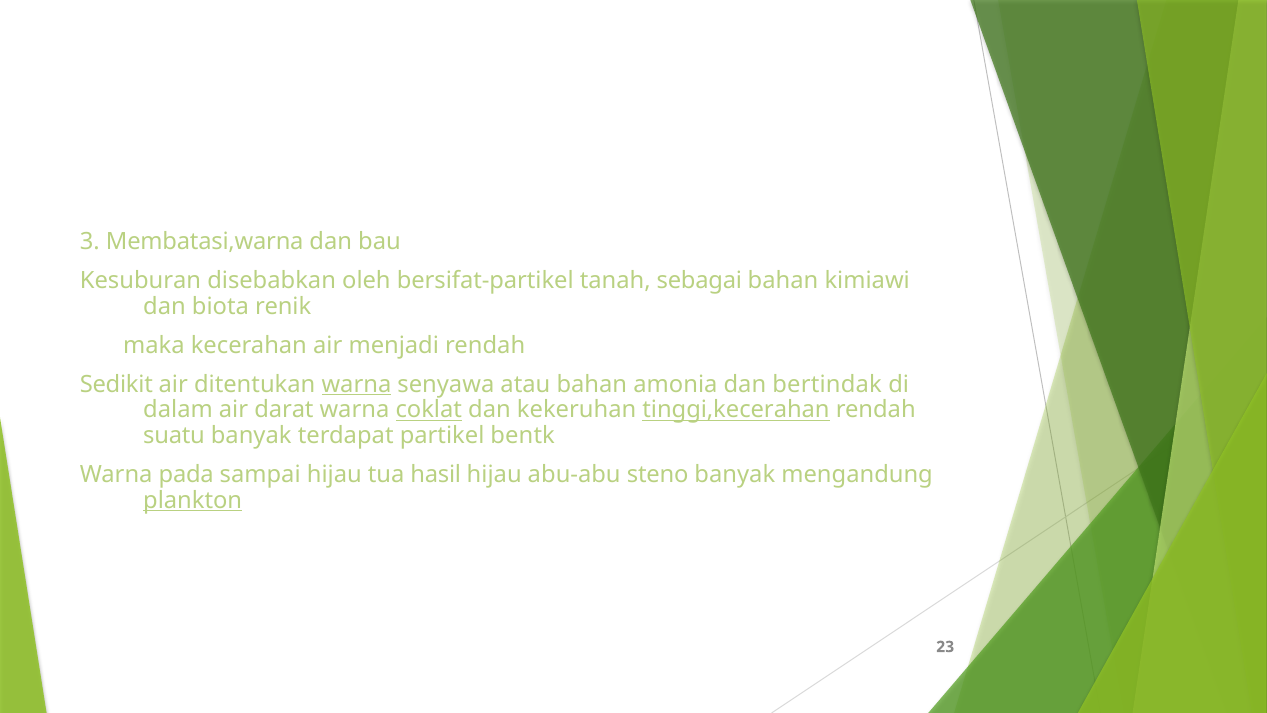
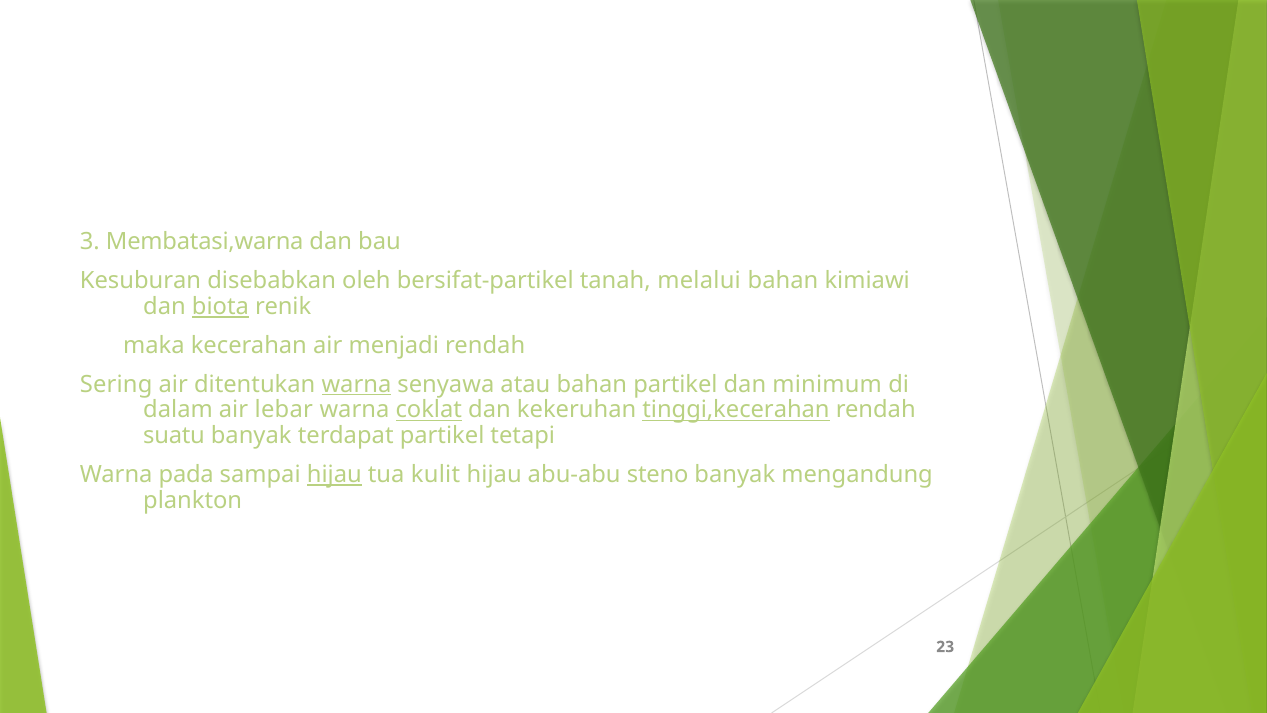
sebagai: sebagai -> melalui (699, 281)
biota underline: none -> present (220, 307)
Sedikit: Sedikit -> Sering (116, 384)
bahan amonia: amonia -> partikel (675, 384)
bertindak: bertindak -> minimum (827, 384)
darat: darat -> lebar (284, 410)
bentk: bentk -> tetapi (523, 436)
hijau underline: none -> present (334, 474)
hasil: hasil -> kulit (436, 474)
plankton underline: present -> none (193, 500)
